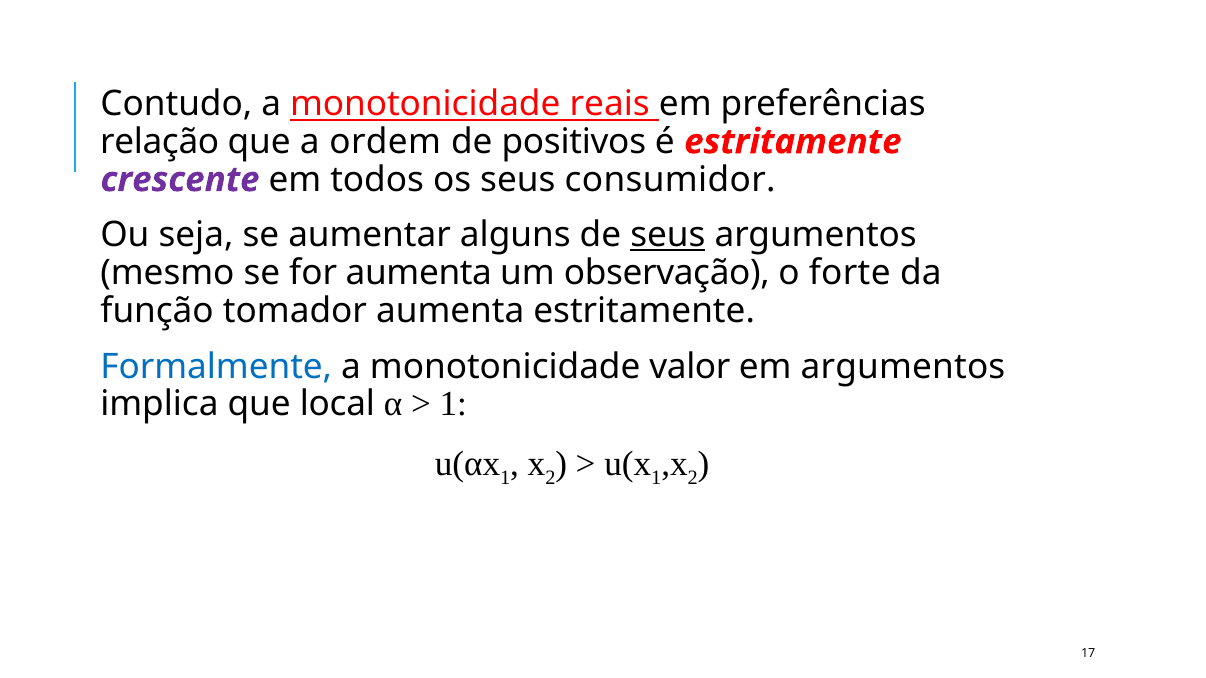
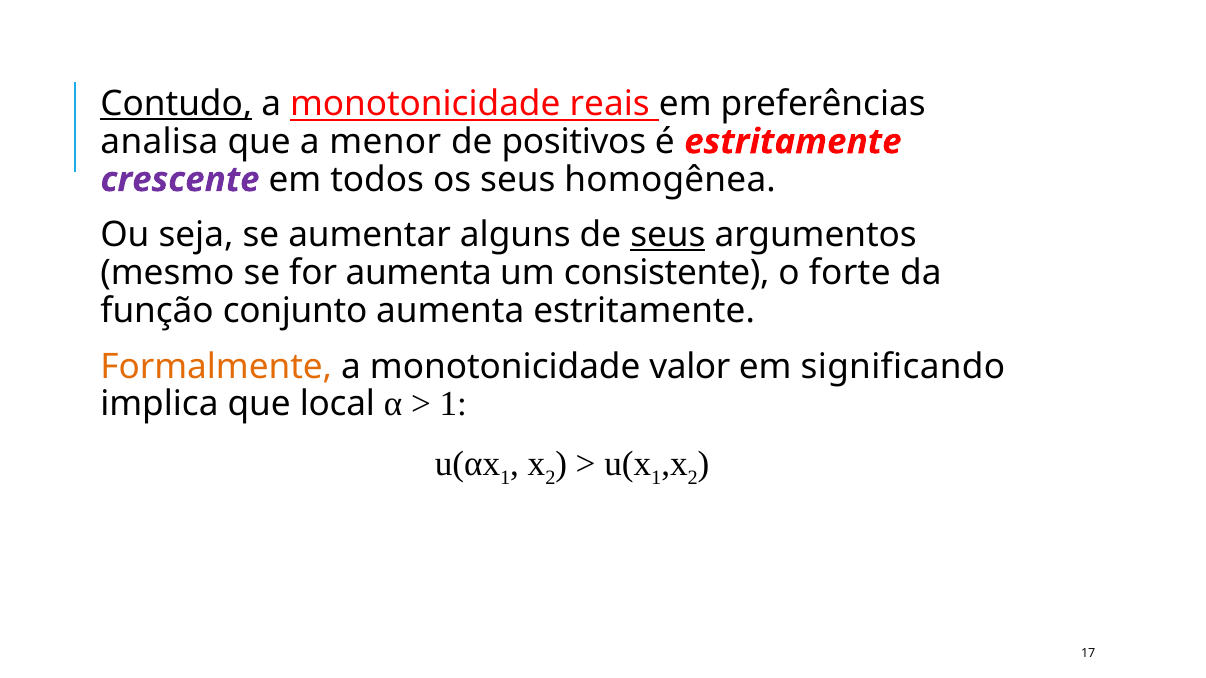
Contudo underline: none -> present (176, 104)
relação: relação -> analisa (159, 142)
ordem: ordem -> menor (385, 142)
consumidor: consumidor -> homogênea (670, 180)
observação: observação -> consistente (667, 273)
tomador: tomador -> conjunto (295, 311)
Formalmente colour: blue -> orange (216, 367)
em argumentos: argumentos -> significando (903, 367)
